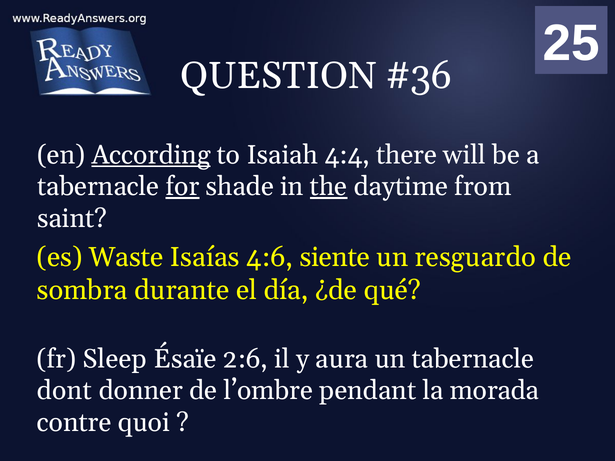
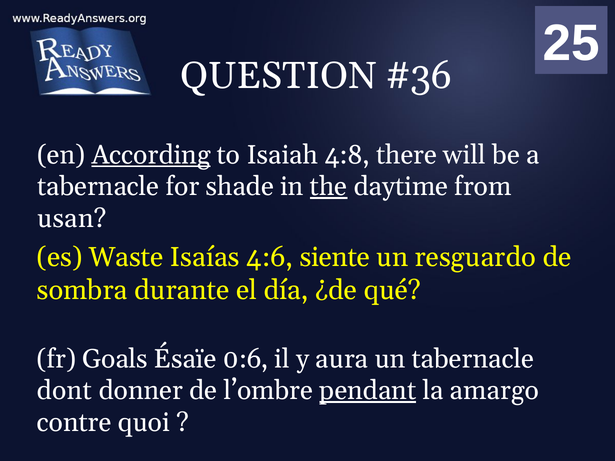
4:4: 4:4 -> 4:8 (347, 155)
for underline: present -> none (183, 187)
saint: saint -> usan (72, 219)
Sleep: Sleep -> Goals (115, 359)
2:6: 2:6 -> 0:6 (245, 359)
pendant underline: none -> present (368, 391)
morada: morada -> amargo (494, 391)
